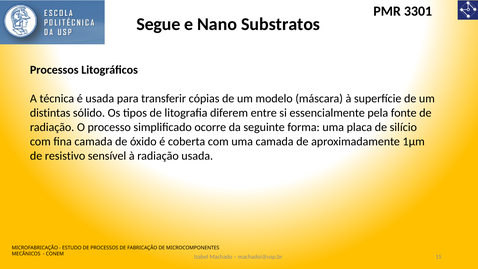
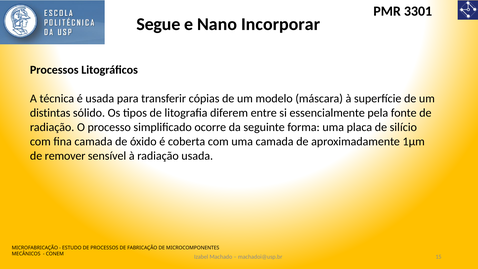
Substratos: Substratos -> Incorporar (281, 24)
resistivo: resistivo -> remover (65, 156)
